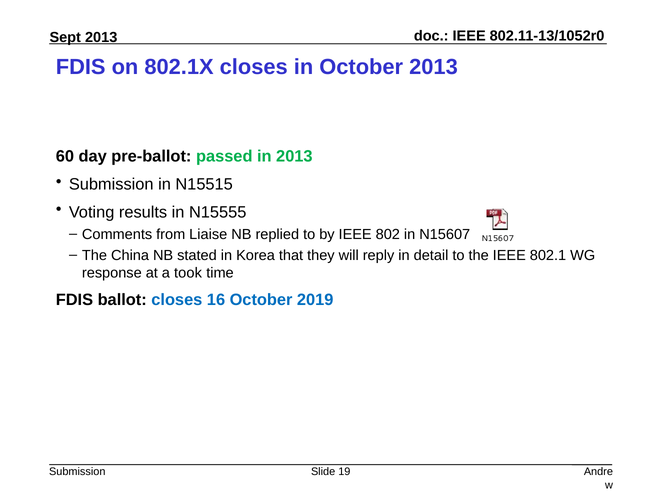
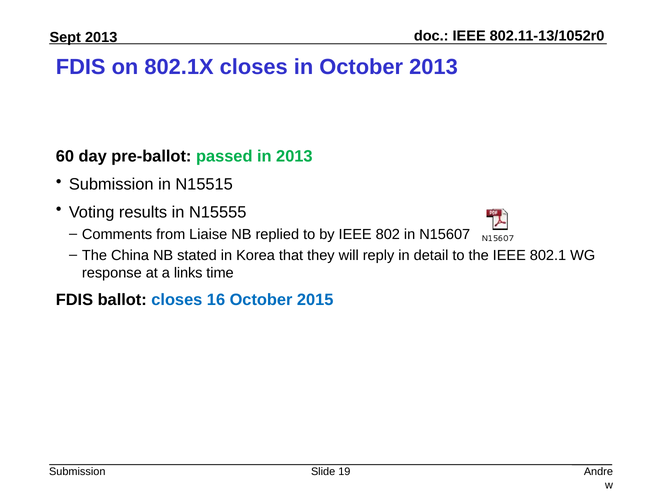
took: took -> links (188, 273)
2019: 2019 -> 2015 (315, 300)
